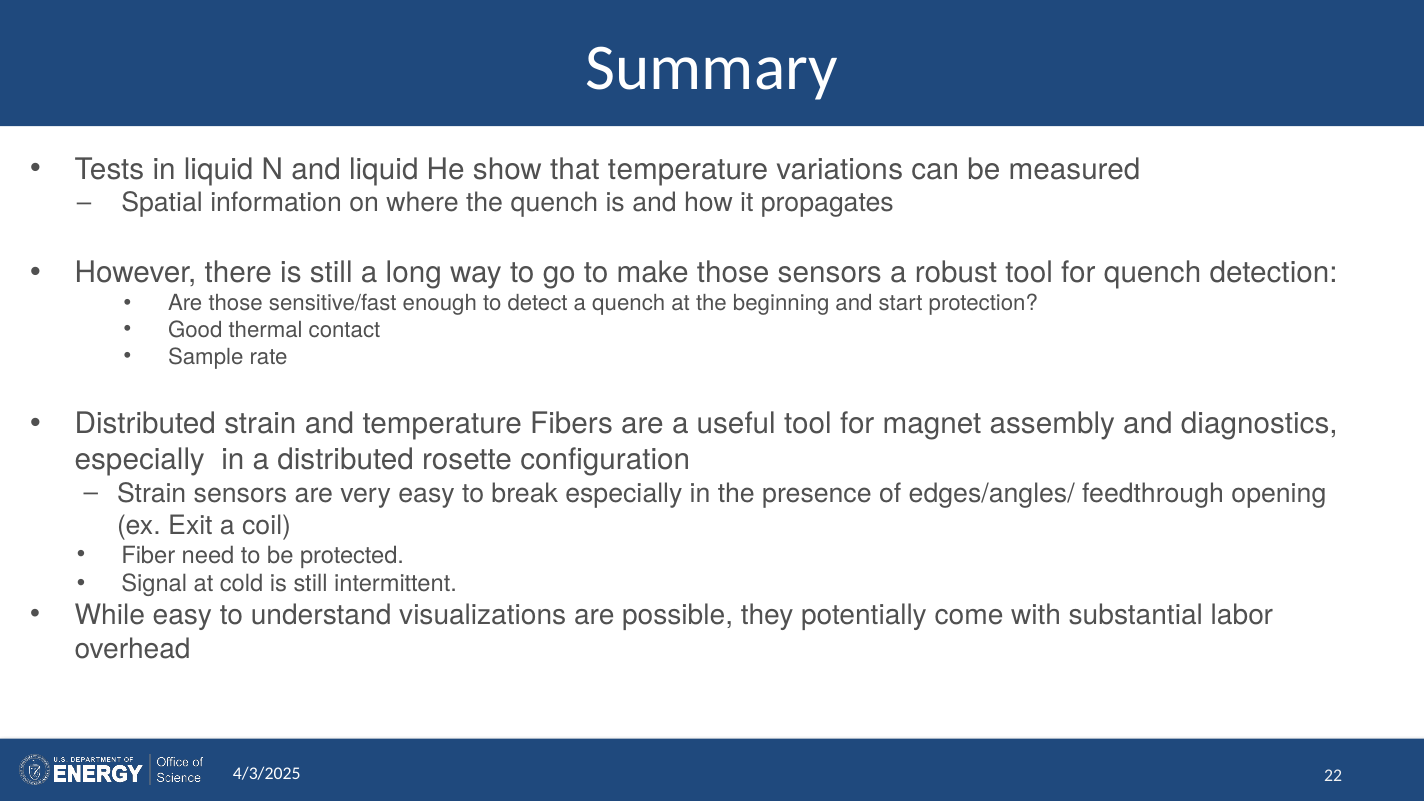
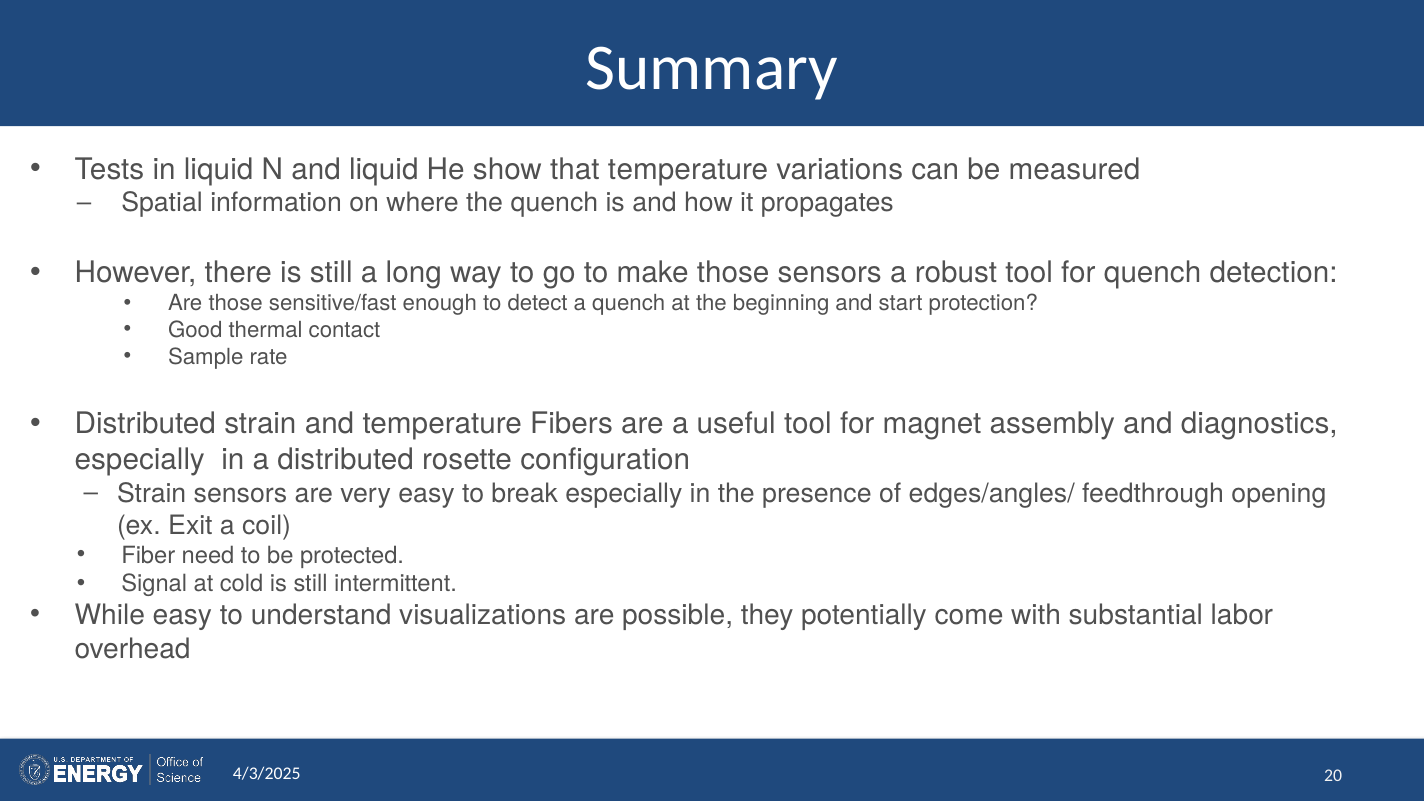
22: 22 -> 20 (1333, 775)
